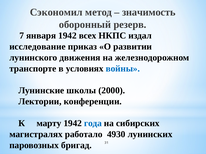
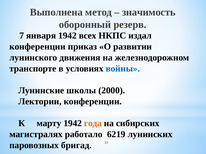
Сэкономил: Сэкономил -> Выполнена (56, 12)
исследование: исследование -> конференции (37, 47)
года colour: blue -> orange (93, 124)
4930: 4930 -> 6219 (116, 135)
